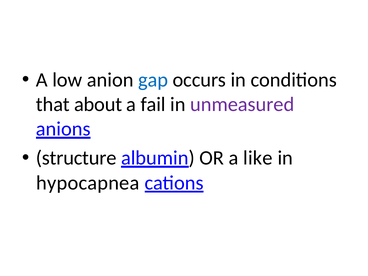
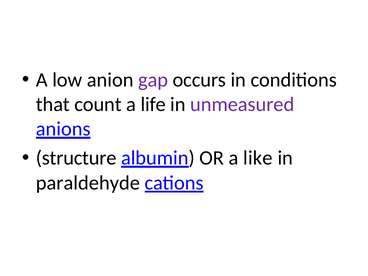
gap colour: blue -> purple (153, 80)
about: about -> count (98, 104)
fail: fail -> life (153, 104)
hypocapnea: hypocapnea -> paraldehyde (88, 183)
